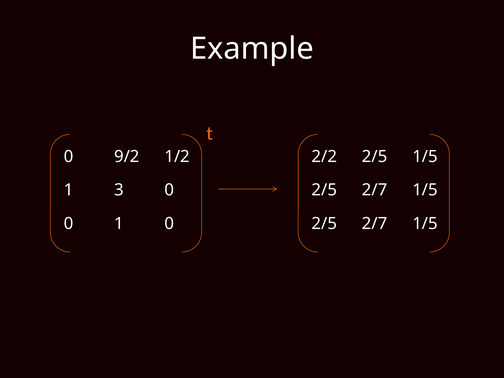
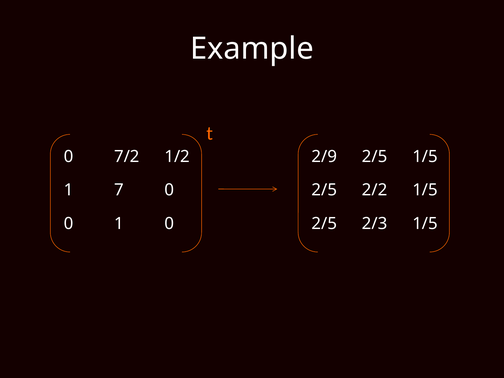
9/2: 9/2 -> 7/2 (127, 157)
2/2: 2/2 -> 2/9 (324, 157)
3: 3 -> 7 (119, 190)
2/7: 2/7 -> 2/2 (375, 190)
2/7: 2/7 -> 2/3 (375, 223)
